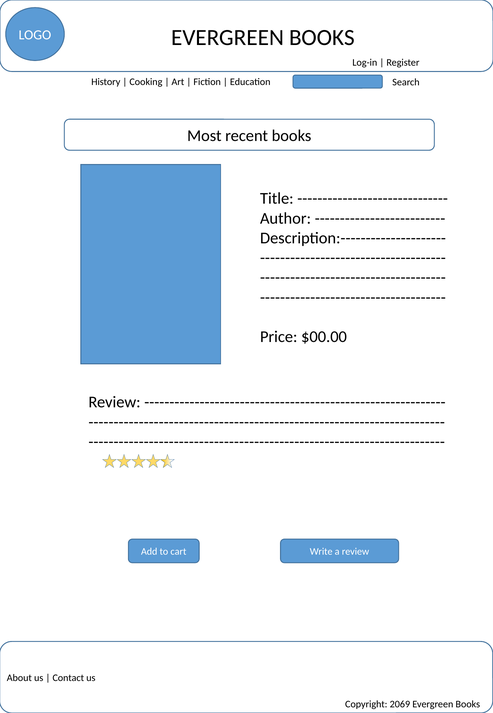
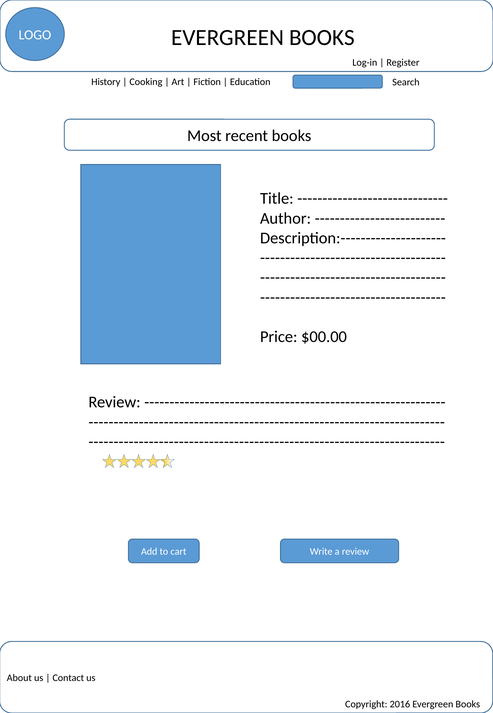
2069: 2069 -> 2016 (400, 703)
